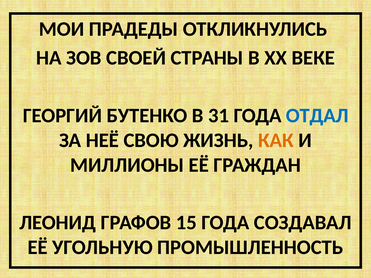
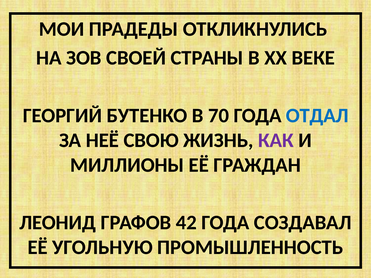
31: 31 -> 70 (219, 116)
КАК colour: orange -> purple (276, 140)
15: 15 -> 42 (186, 223)
